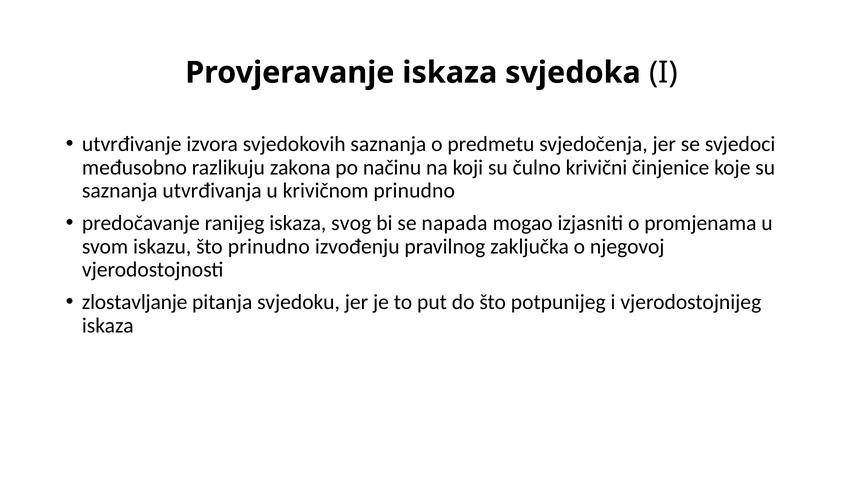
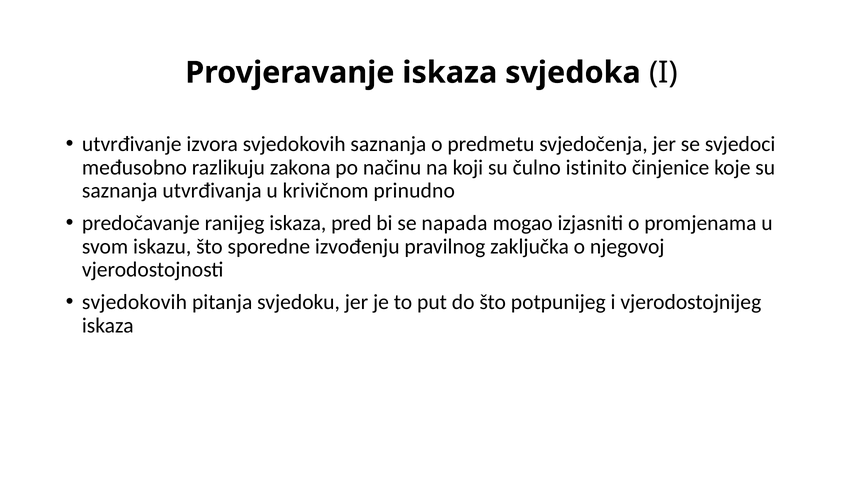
krivični: krivični -> istinito (596, 167)
svog: svog -> pred (351, 223)
što prinudno: prinudno -> sporedne (269, 246)
zlostavljanje: zlostavljanje -> svjedokovih (134, 302)
